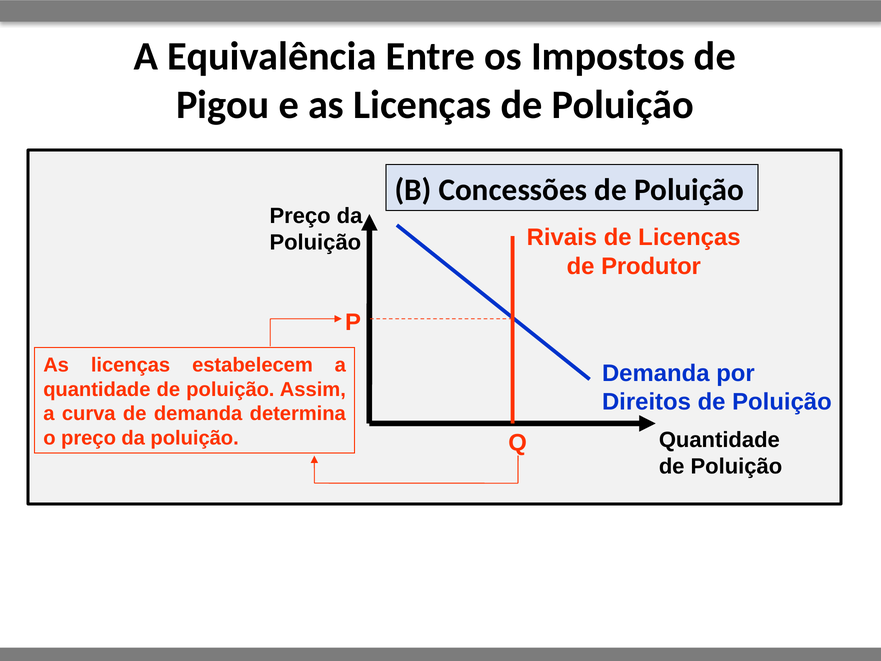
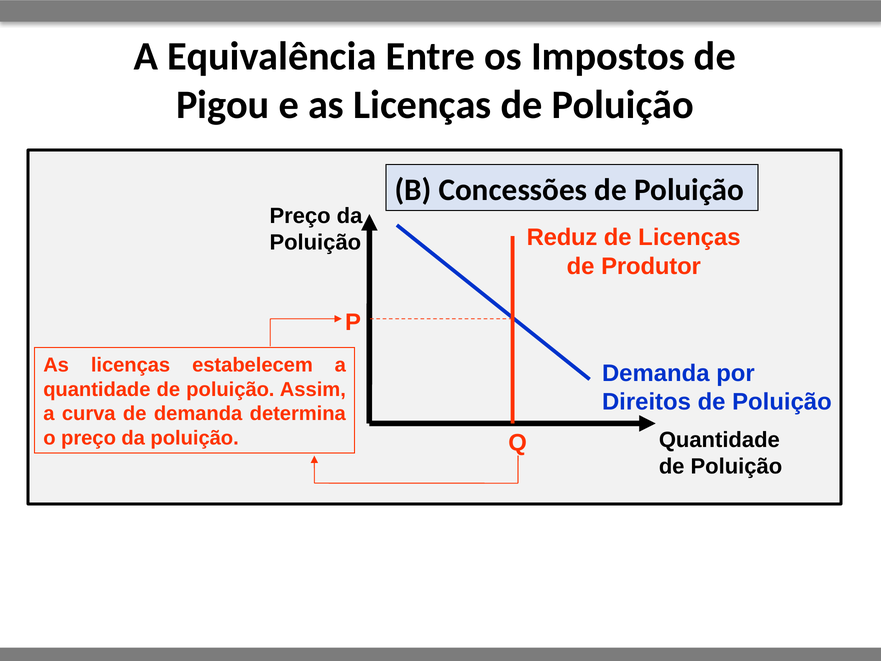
Rivais: Rivais -> Reduz (562, 237)
